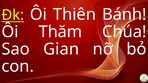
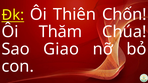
Bánh: Bánh -> Chốn (124, 14)
Gian: Gian -> Giao (61, 49)
